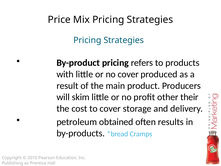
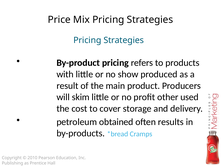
no cover: cover -> show (128, 74)
their: their -> used (189, 97)
